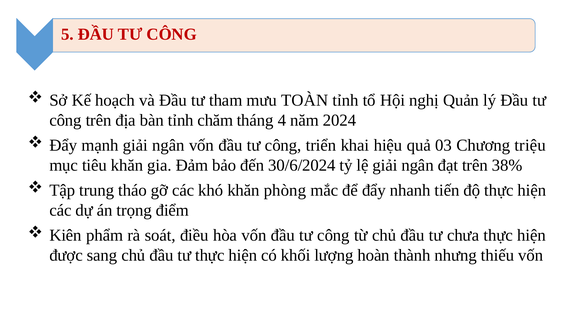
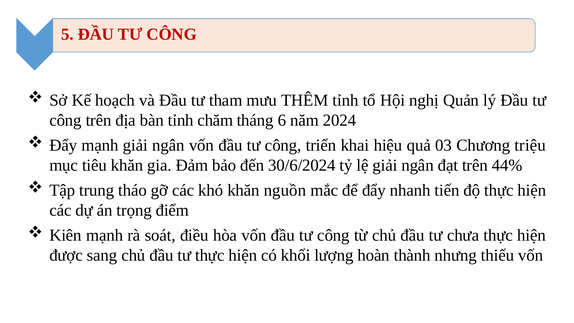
TOÀN: TOÀN -> THÊM (305, 100)
4: 4 -> 6 (282, 120)
38%: 38% -> 44% (507, 165)
phòng: phòng -> nguồn (285, 190)
Kiên phẩm: phẩm -> mạnh (105, 235)
